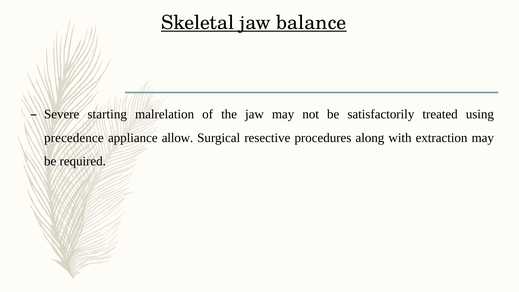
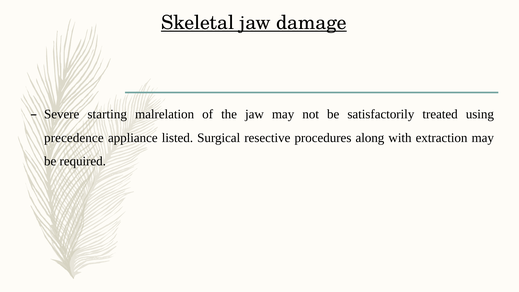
balance: balance -> damage (311, 23)
allow: allow -> listed (177, 138)
